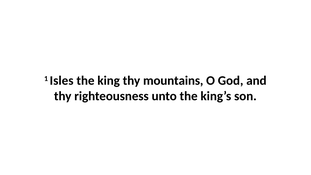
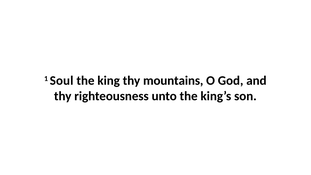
Isles: Isles -> Soul (62, 81)
